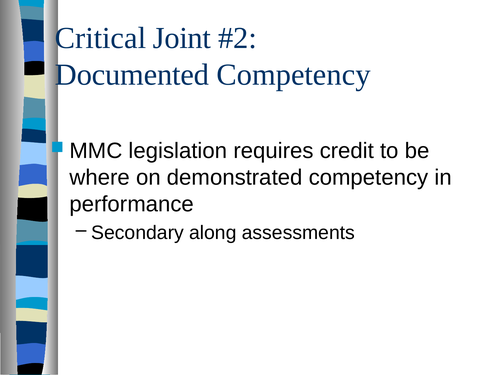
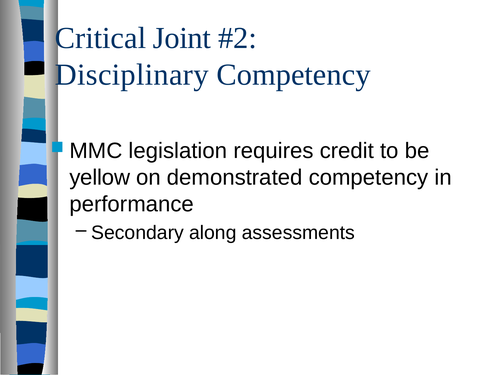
Documented: Documented -> Disciplinary (132, 74)
where: where -> yellow (100, 177)
